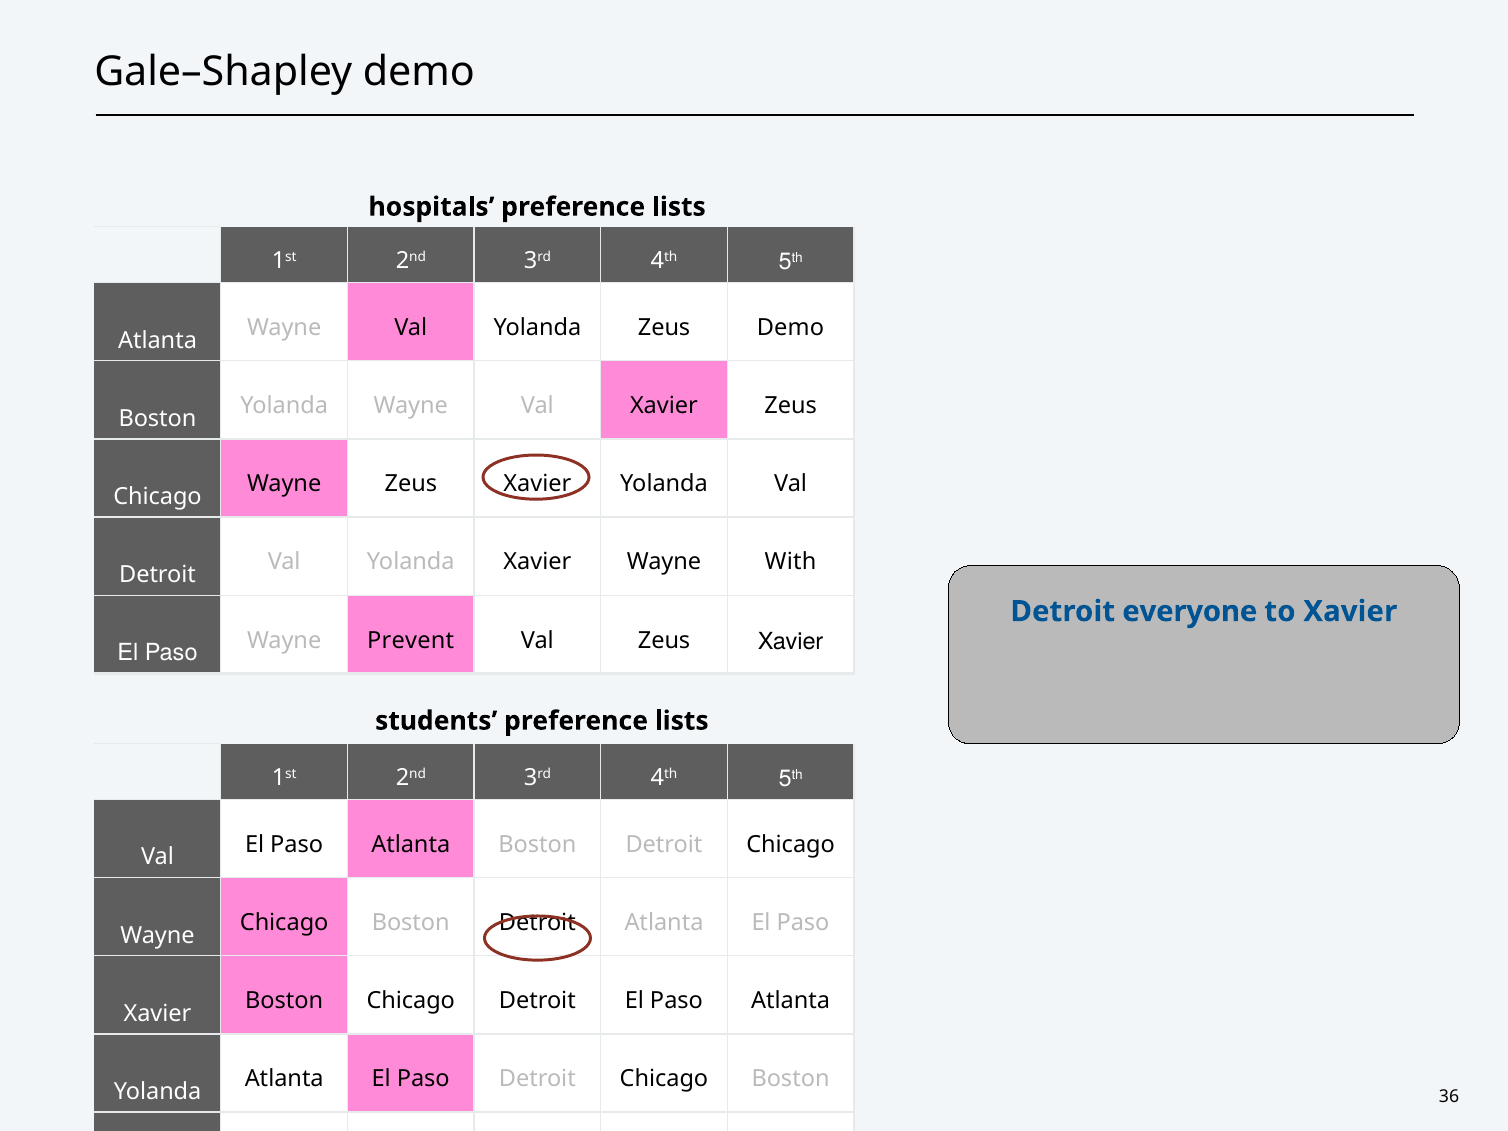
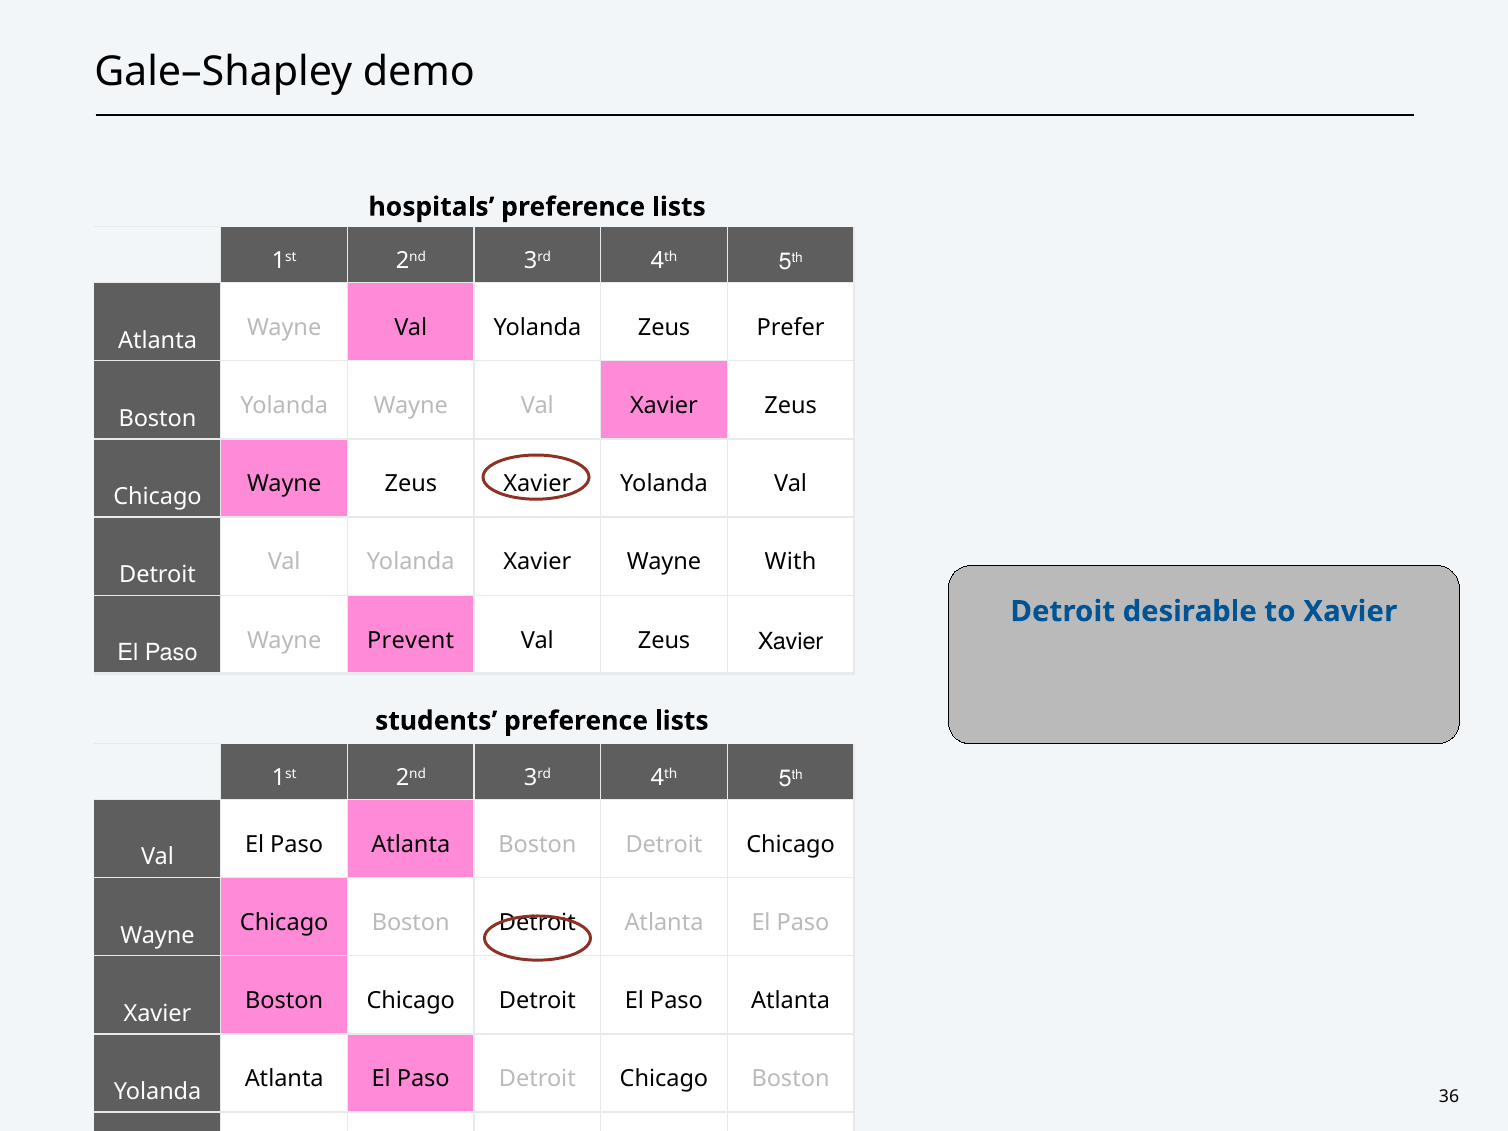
Zeus Demo: Demo -> Prefer (791, 328)
everyone: everyone -> desirable (1190, 611)
